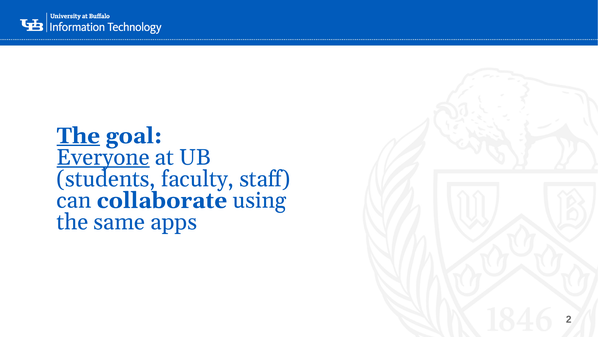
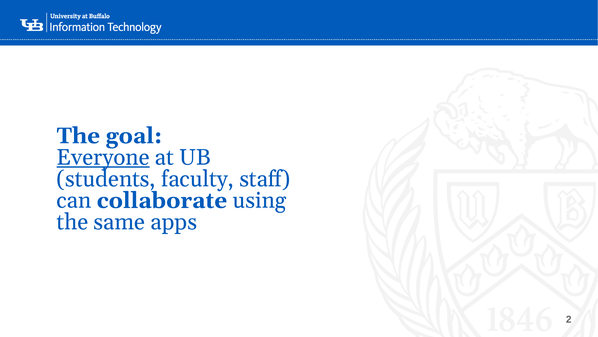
The underline: present -> none (78, 136)
